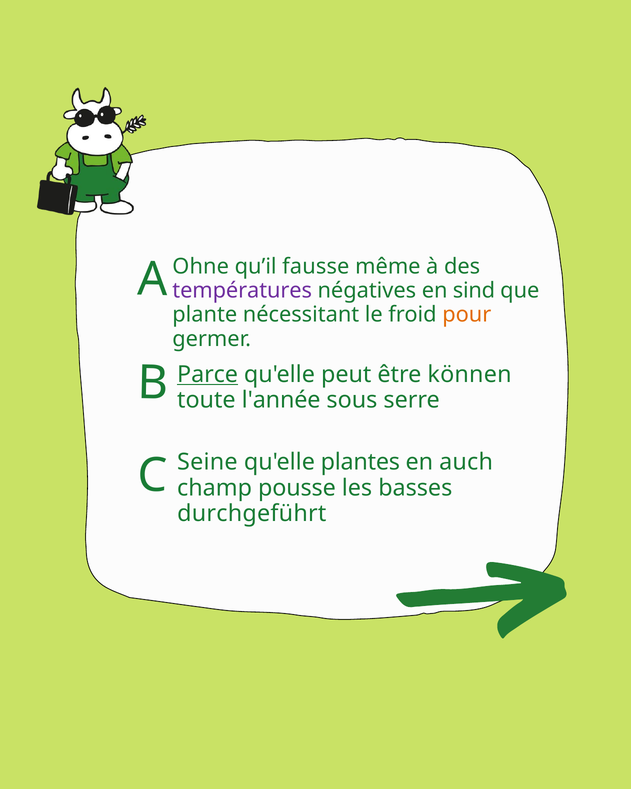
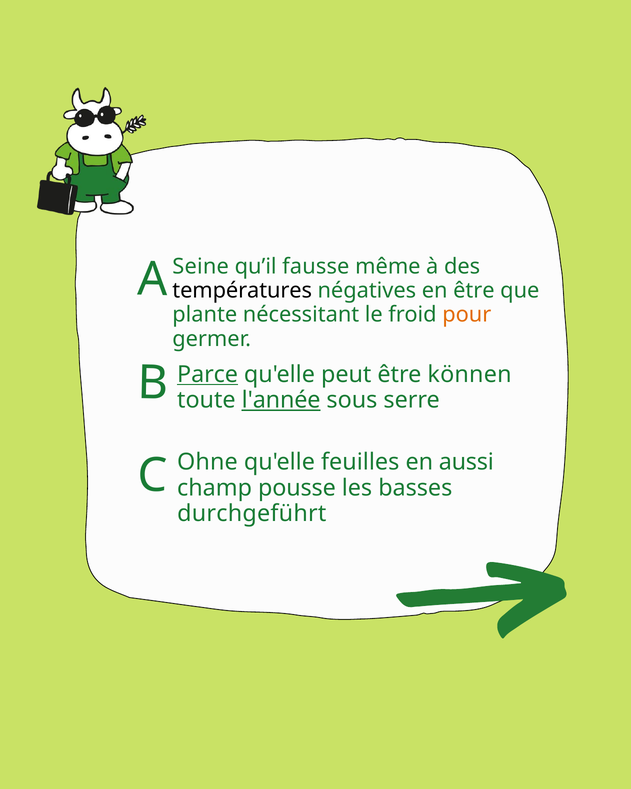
Ohne: Ohne -> Seine (201, 267)
températures colour: purple -> black (242, 291)
en sind: sind -> être (474, 291)
l'année underline: none -> present (281, 400)
Seine: Seine -> Ohne (207, 462)
plantes: plantes -> feuilles (360, 462)
auch: auch -> aussi (466, 462)
